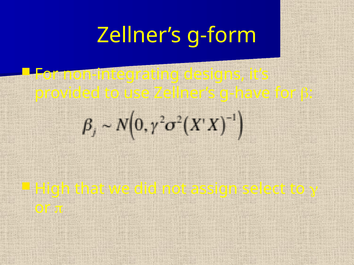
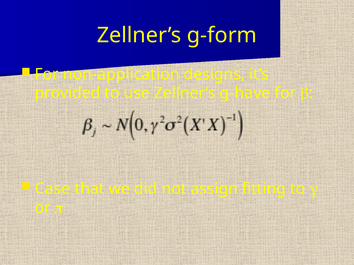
non-integrating: non-integrating -> non-application (121, 74)
High: High -> Case (52, 189)
select: select -> fitting (264, 189)
